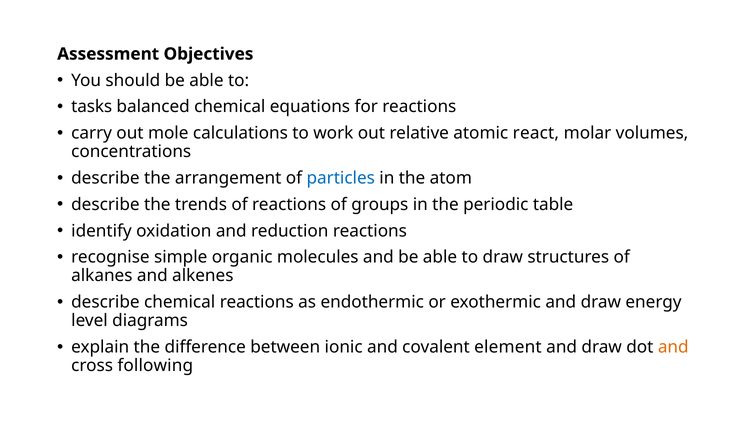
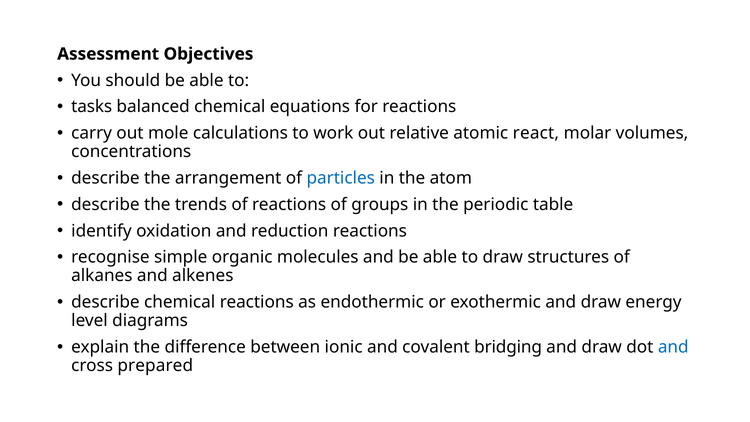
element: element -> bridging (508, 347)
and colour: orange -> blue (673, 347)
following: following -> prepared (155, 366)
